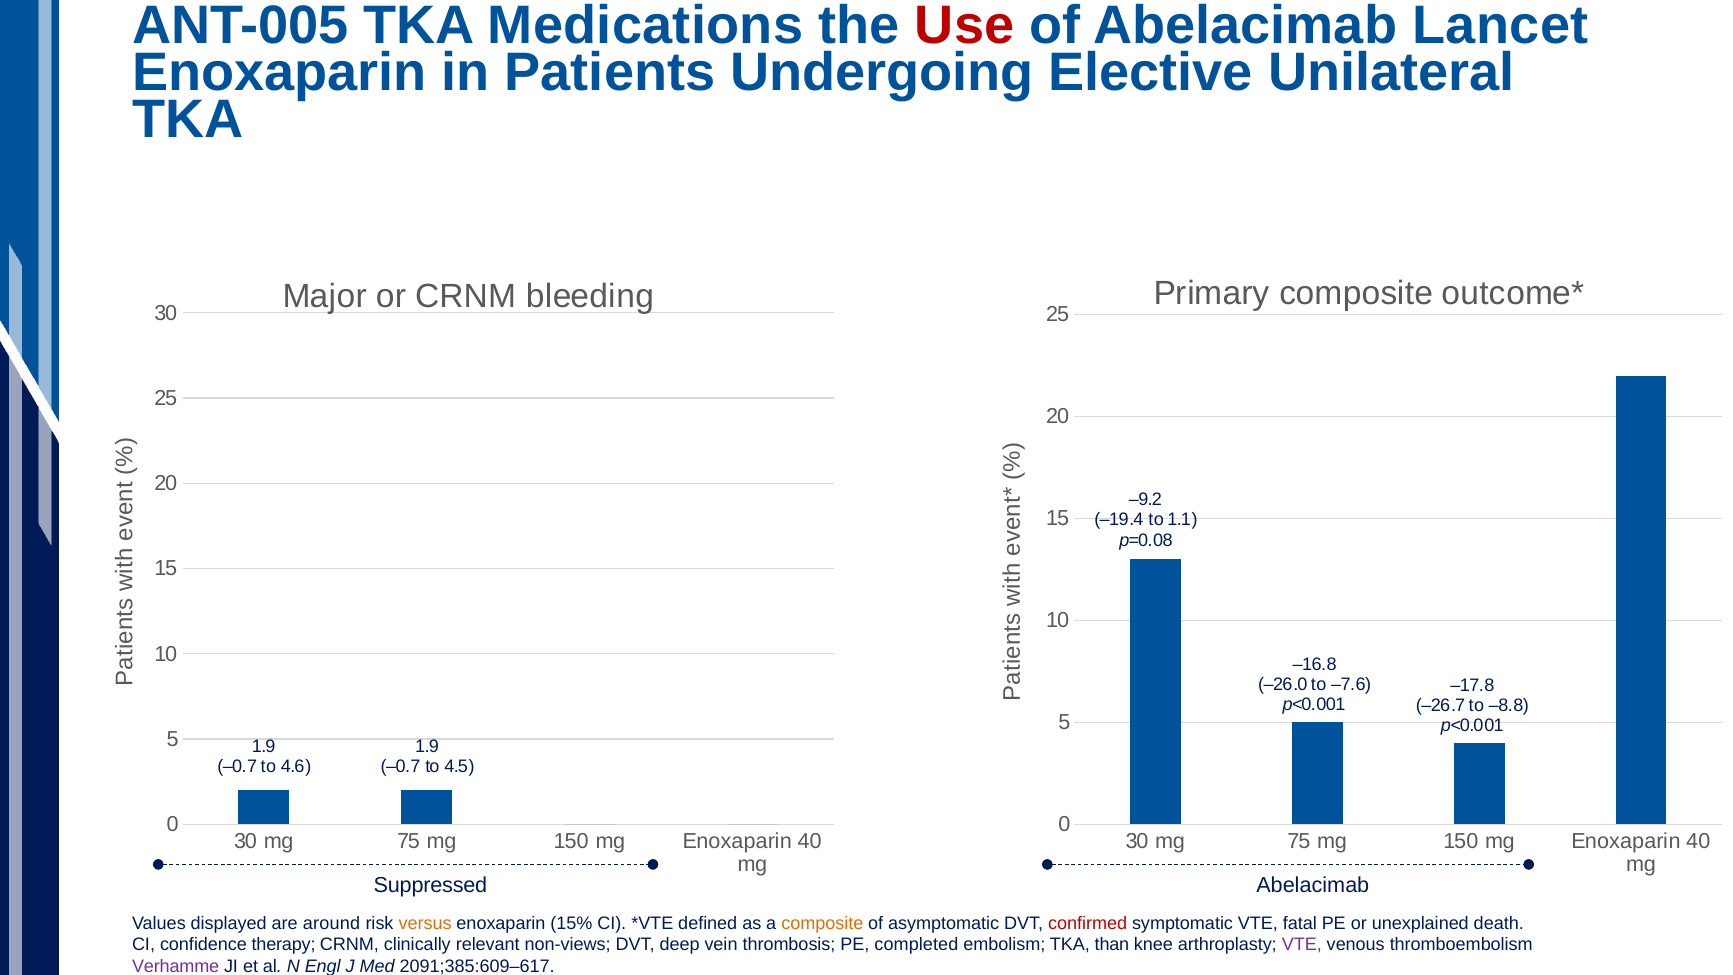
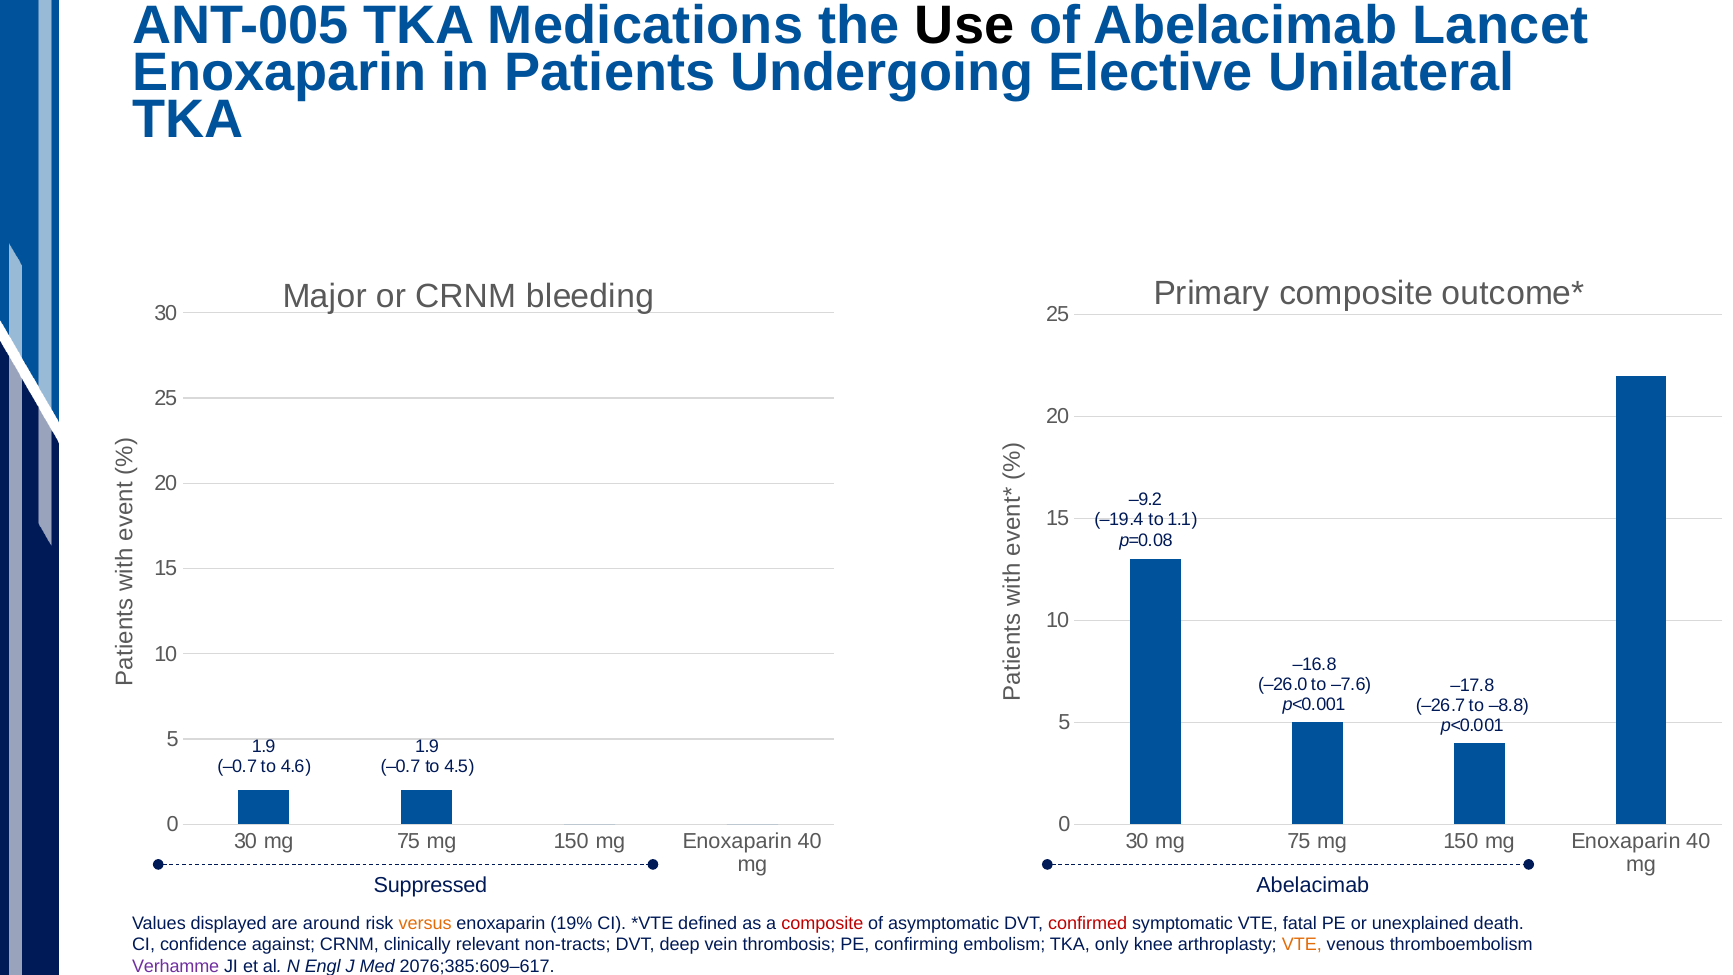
Use colour: red -> black (965, 26)
15%: 15% -> 19% (571, 923)
composite colour: orange -> red (822, 923)
therapy: therapy -> against (283, 945)
non-views: non-views -> non-tracts (568, 945)
completed: completed -> confirming (916, 945)
than: than -> only (1112, 945)
VTE colour: purple -> orange (1302, 945)
2091;385:609–617: 2091;385:609–617 -> 2076;385:609–617 (477, 966)
